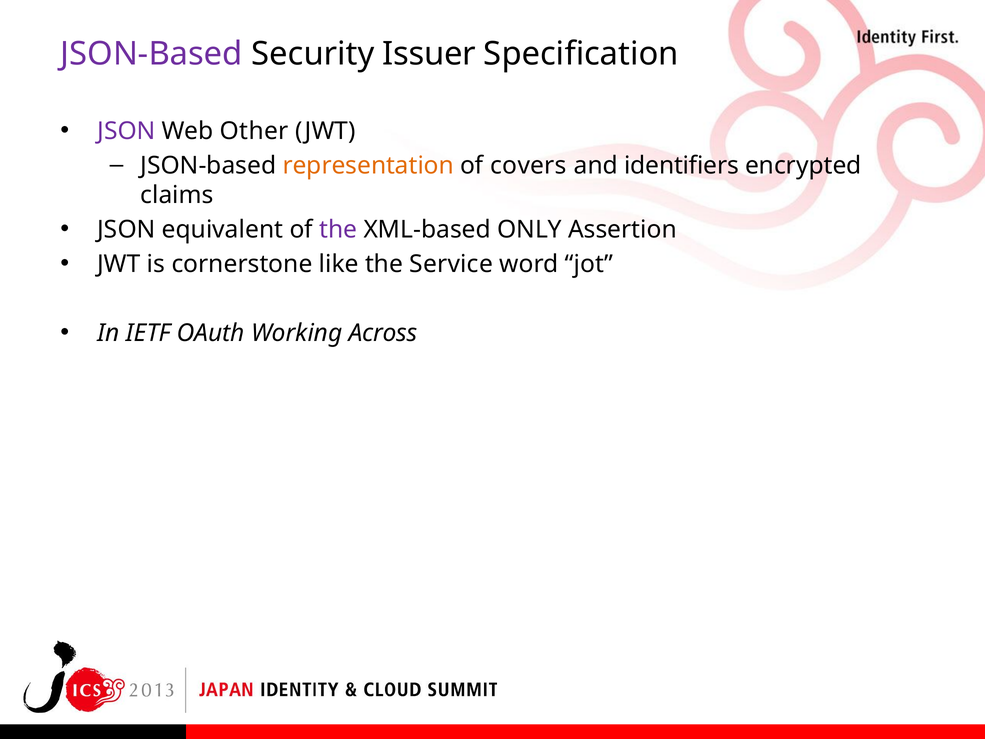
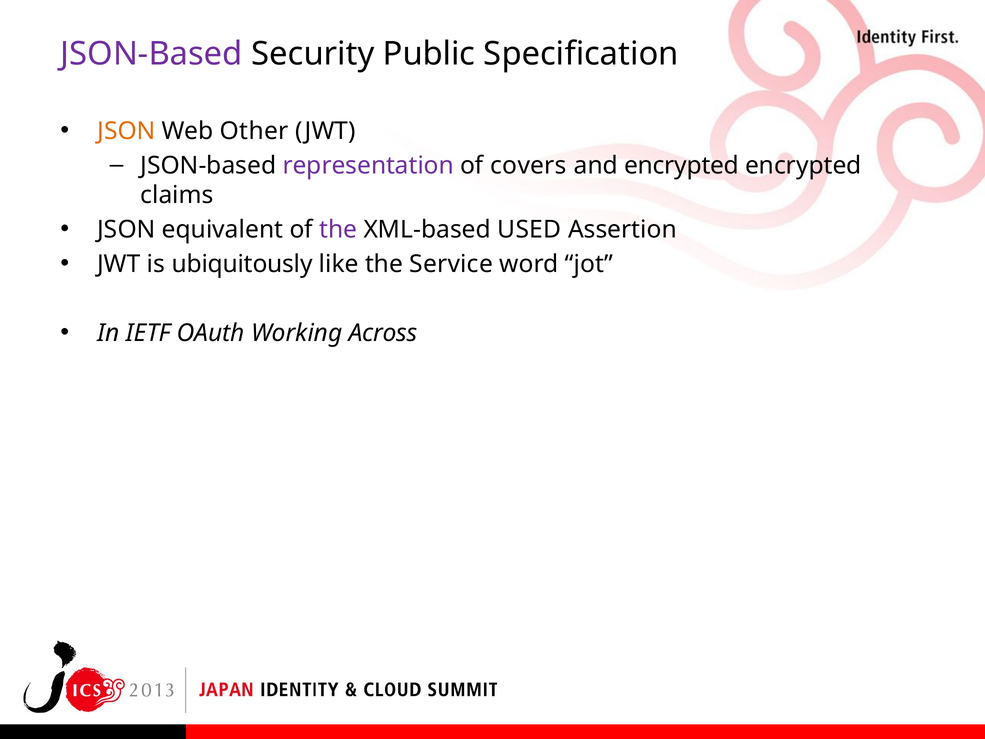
Issuer: Issuer -> Public (429, 54)
JSON colour: purple -> orange (126, 131)
representation colour: orange -> purple (368, 165)
and identifiers: identifiers -> encrypted (682, 165)
ONLY: ONLY -> USED (529, 229)
cornerstone: cornerstone -> ubiquitously (242, 264)
